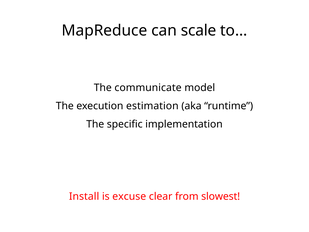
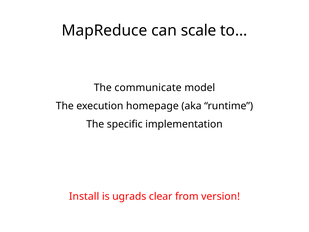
estimation: estimation -> homepage (152, 106)
excuse: excuse -> ugrads (129, 196)
slowest: slowest -> version (221, 196)
